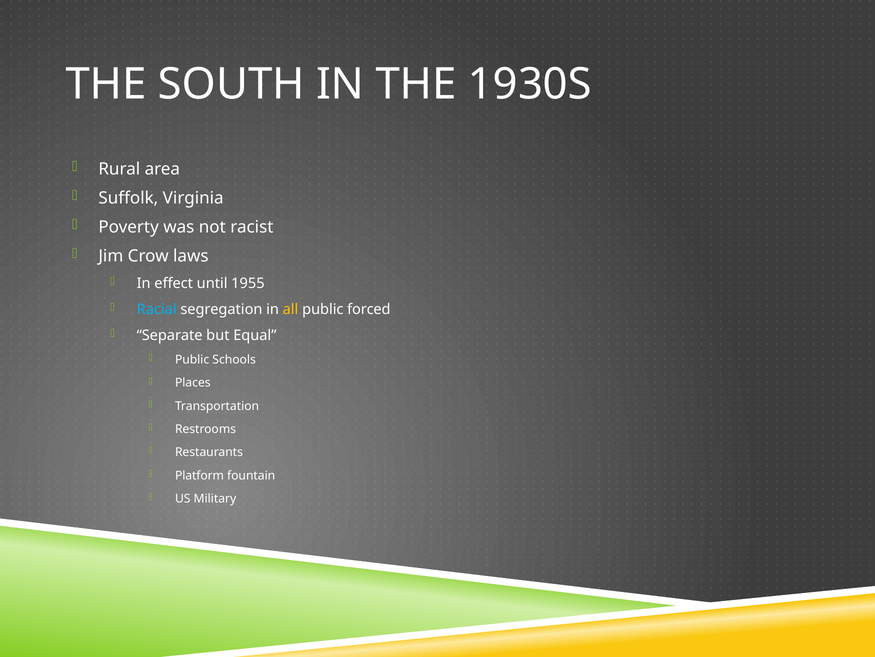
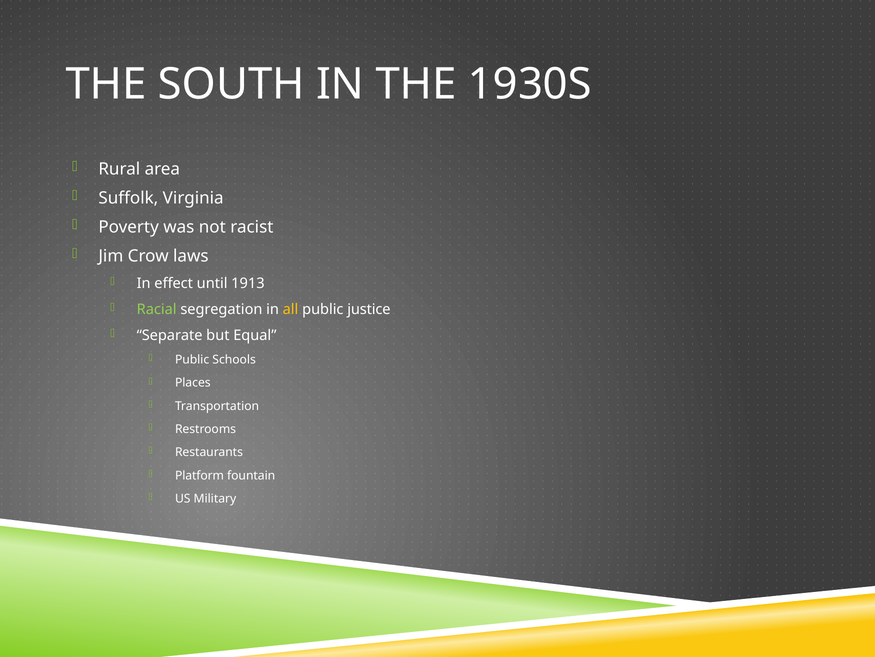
1955: 1955 -> 1913 (248, 283)
Racial colour: light blue -> light green (157, 309)
forced: forced -> justice (369, 309)
